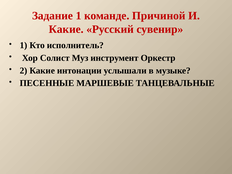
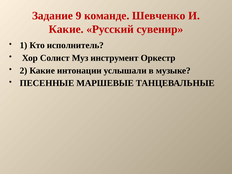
Задание 1: 1 -> 9 (79, 16)
Причиной: Причиной -> Шевченко (159, 16)
